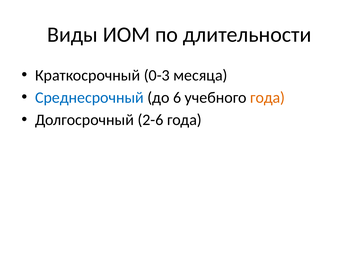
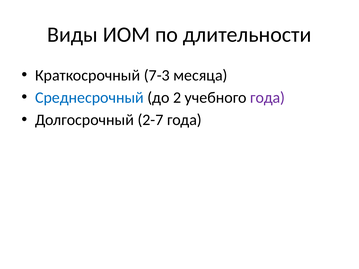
0-3: 0-3 -> 7-3 (157, 75)
6: 6 -> 2 (177, 98)
года colour: orange -> purple (268, 98)
2-6: 2-6 -> 2-7 (151, 120)
